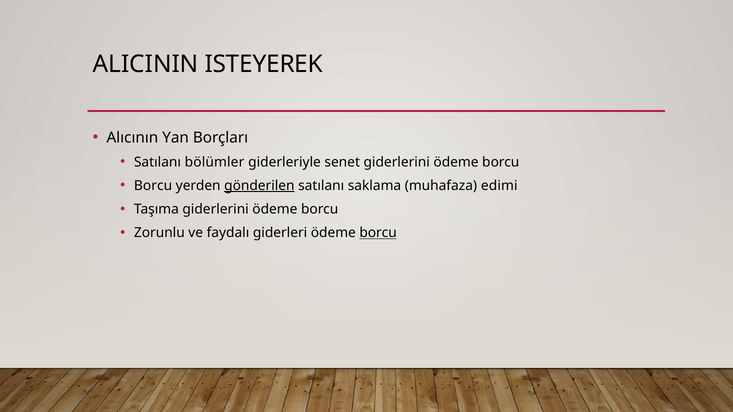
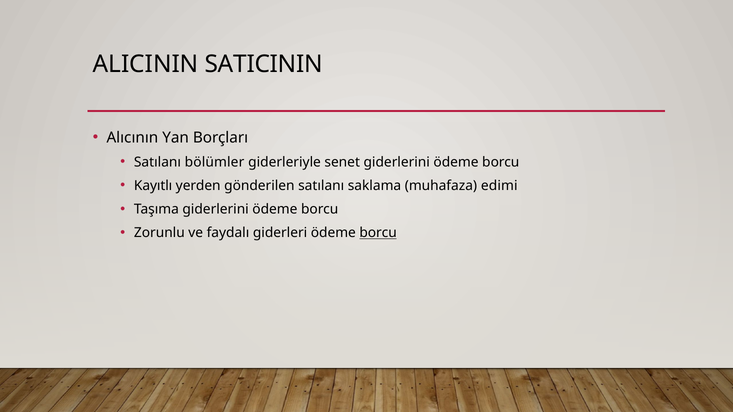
ISTEYEREK: ISTEYEREK -> SATICININ (264, 64)
Borcu: Borcu -> Kayıtlı (153, 186)
gönderilen underline: present -> none (259, 186)
